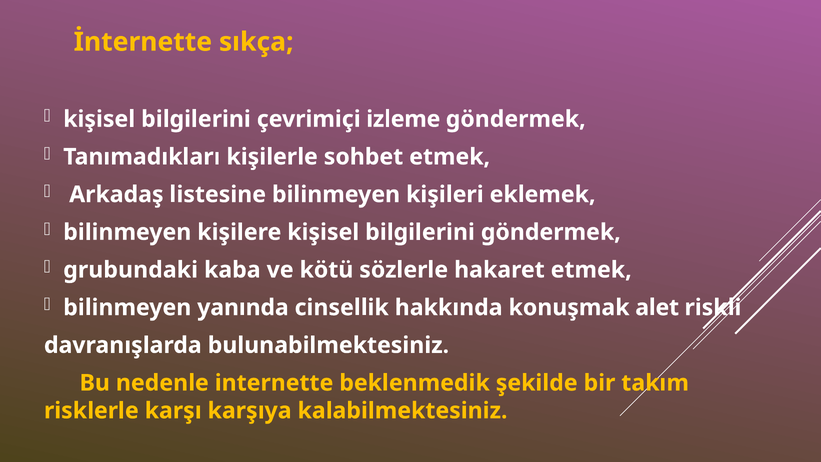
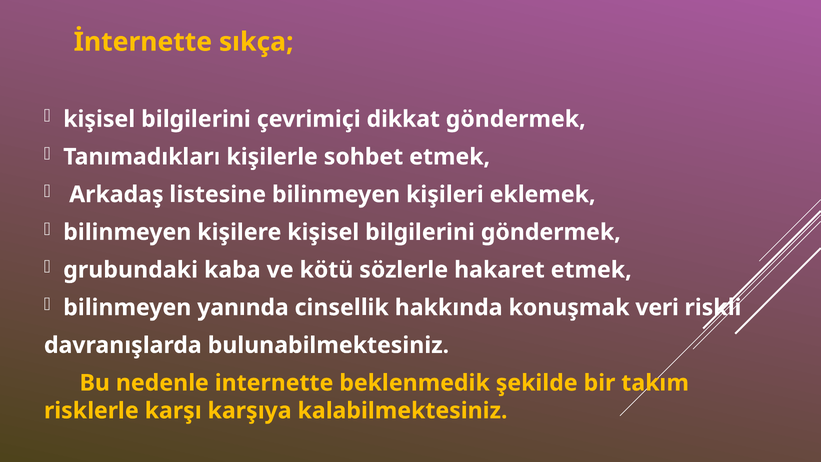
izleme: izleme -> dikkat (403, 119)
alet: alet -> veri (657, 307)
